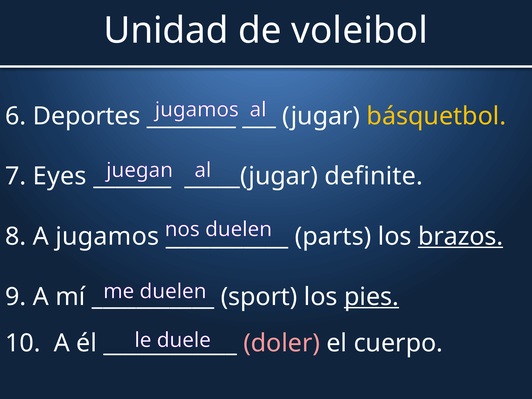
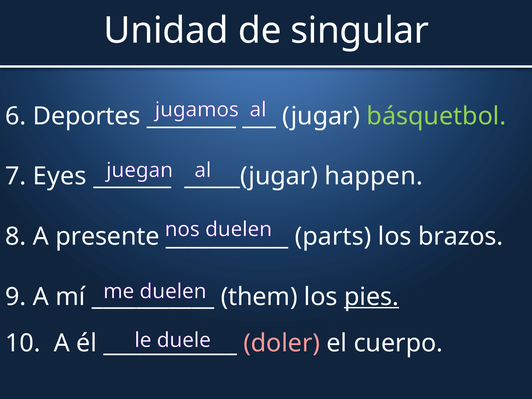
voleibol: voleibol -> singular (360, 31)
básquetbol colour: yellow -> light green (436, 116)
definite: definite -> happen (374, 176)
A jugamos: jugamos -> presente (107, 237)
brazos underline: present -> none (461, 237)
sport: sport -> them (259, 297)
